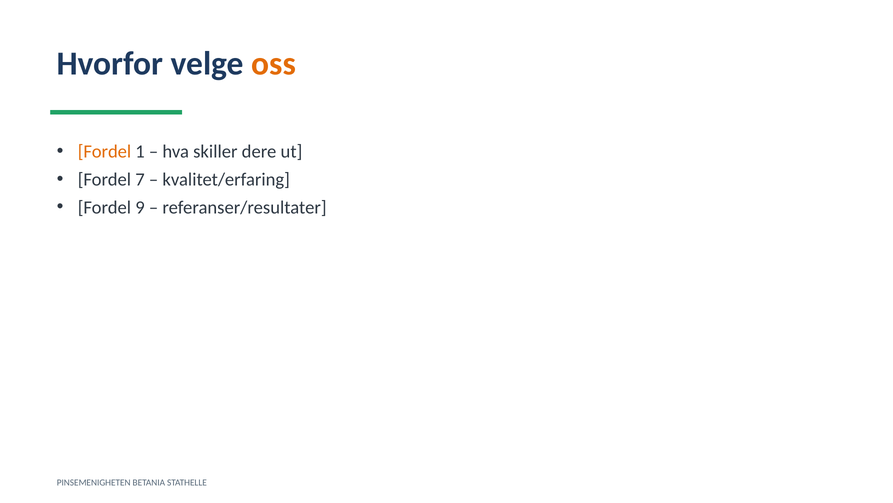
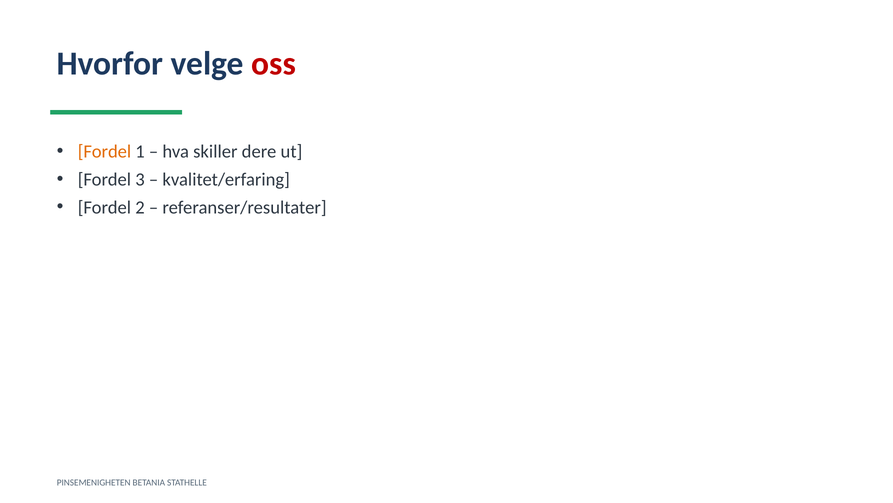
oss colour: orange -> red (274, 64)
7: 7 -> 3 (140, 179)
9: 9 -> 2 (140, 207)
